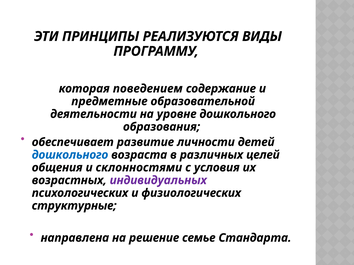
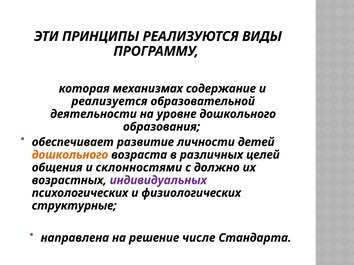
поведением: поведением -> механизмах (148, 89)
предметные: предметные -> реализуется (109, 102)
дошкольного colour: blue -> orange (70, 155)
условия: условия -> должно (217, 168)
семье: семье -> числе (199, 238)
